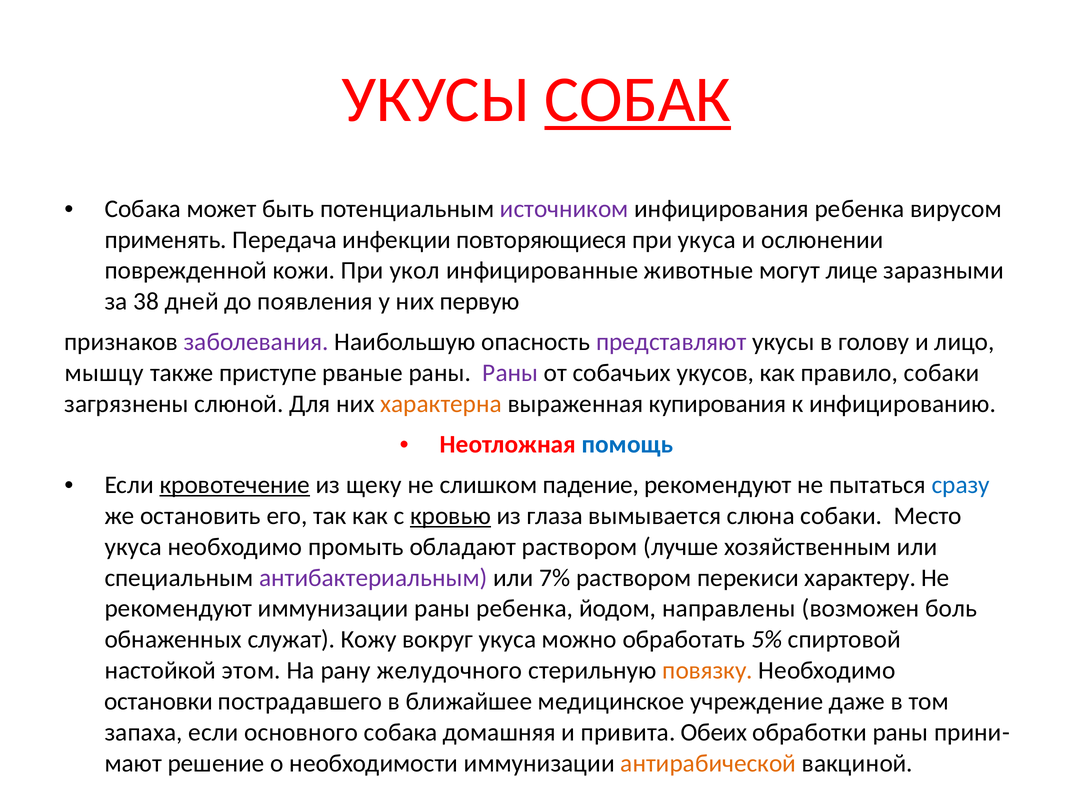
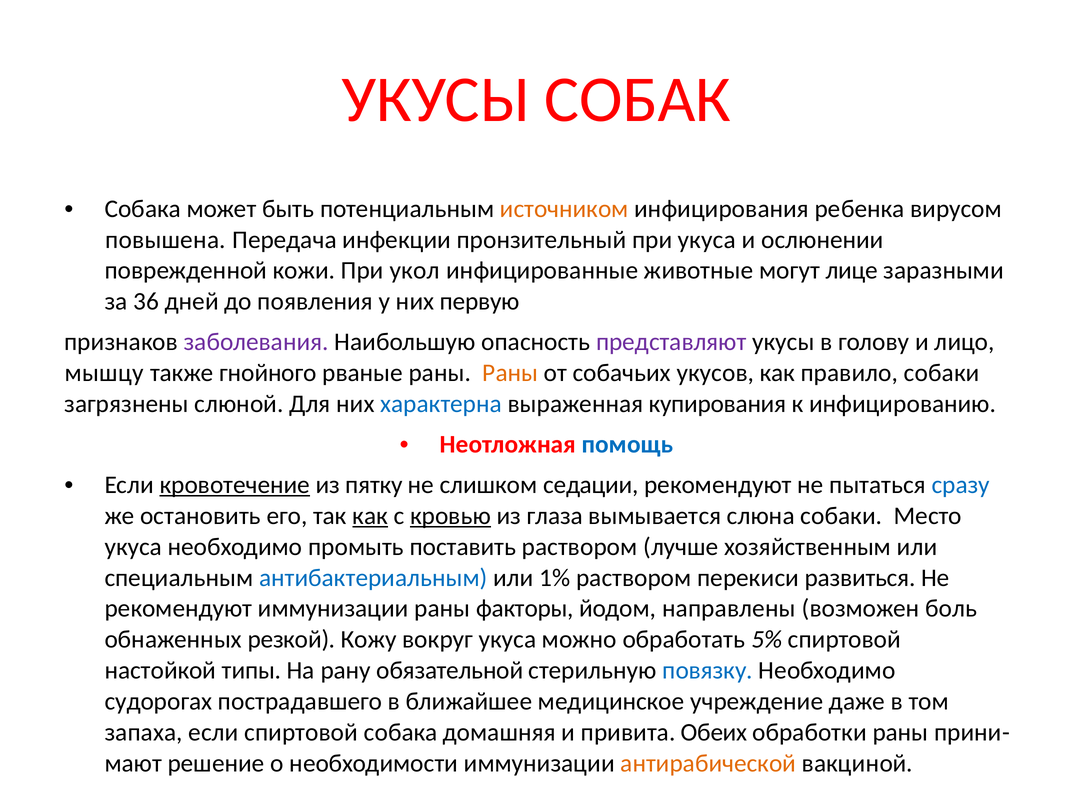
СОБАК underline: present -> none (638, 100)
источником colour: purple -> orange (564, 209)
применять: применять -> повышена (165, 240)
повторяющиеся: повторяющиеся -> пронзительный (541, 240)
38: 38 -> 36 (146, 302)
приступе: приступе -> гнойного (268, 373)
Раны colour: purple -> orange (510, 373)
характерна colour: orange -> blue (441, 404)
щеку: щеку -> пятку (374, 485)
падение: падение -> седации (591, 485)
как underline: none -> present (370, 516)
обладают: обладают -> поставить (463, 547)
антибактериальным colour: purple -> blue (373, 578)
7%: 7% -> 1% (555, 578)
характеру: характеру -> развиться (860, 578)
ребенка: ребенка -> факторы (525, 609)
служат: служат -> резкой (291, 640)
этом: этом -> типы (252, 671)
желудочного: желудочного -> обязательной (450, 671)
повязку colour: orange -> blue (708, 671)
остановки: остановки -> судорогах (158, 702)
если основного: основного -> спиртовой (301, 733)
